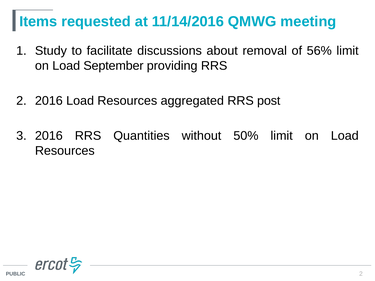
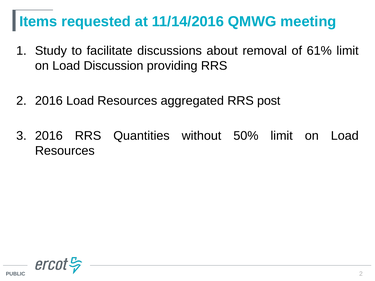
56%: 56% -> 61% (319, 51)
September: September -> Discussion (113, 66)
